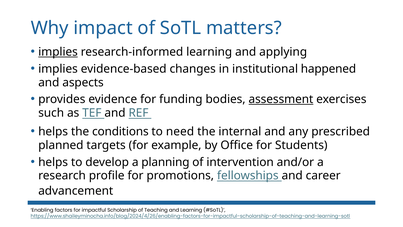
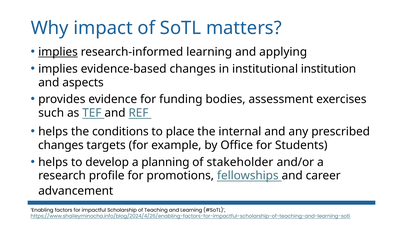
happened: happened -> institution (328, 69)
assessment underline: present -> none (281, 99)
need: need -> place (180, 131)
planned: planned -> changes (61, 145)
intervention: intervention -> stakeholder (240, 162)
